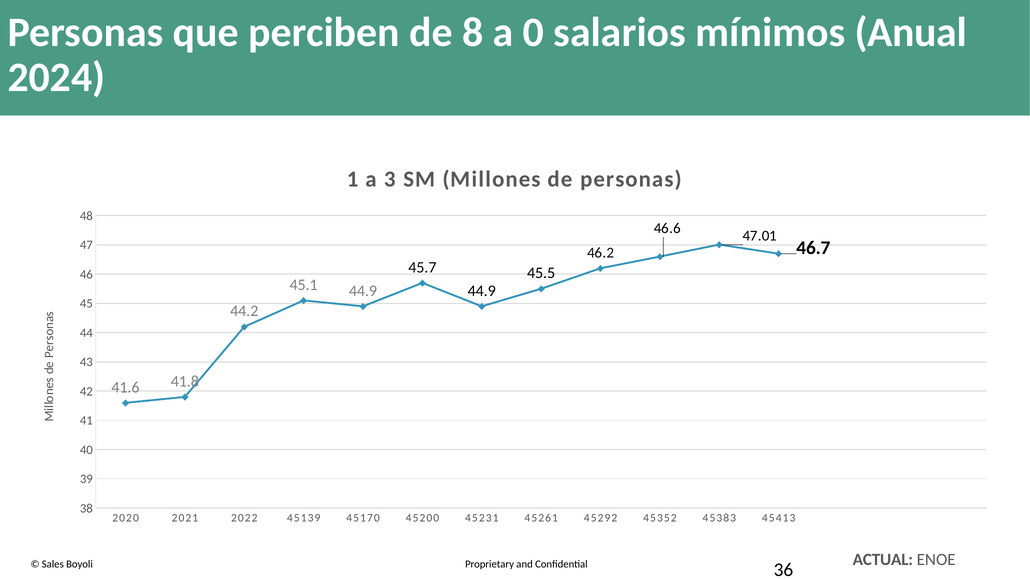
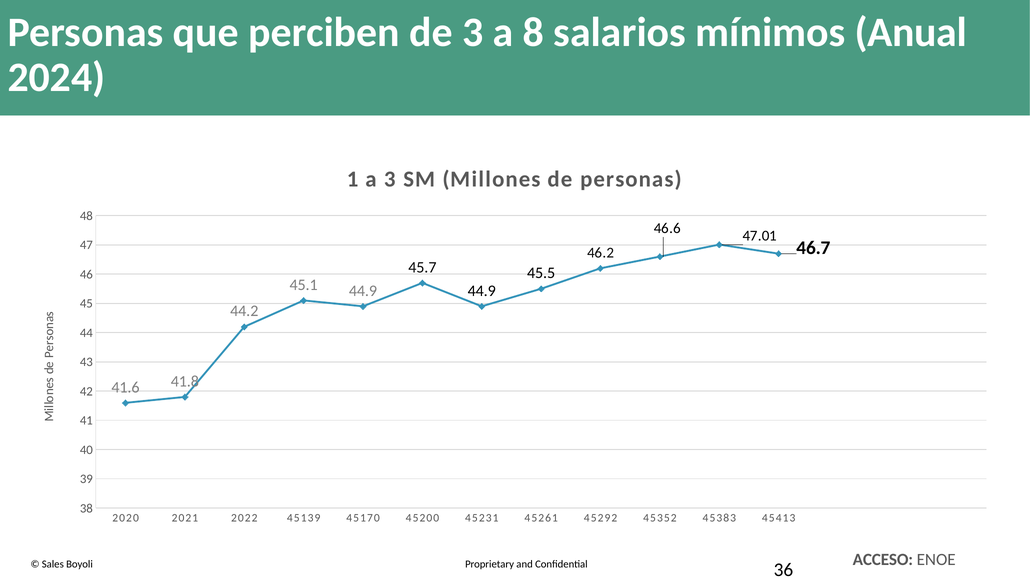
de 8: 8 -> 3 (473, 32)
0: 0 -> 8 (533, 32)
ACTUAL: ACTUAL -> ACCESO (883, 560)
